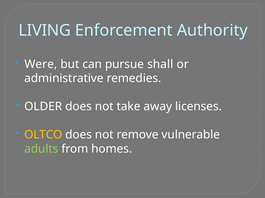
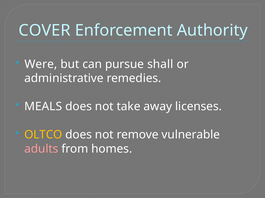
LIVING: LIVING -> COVER (45, 31)
OLDER: OLDER -> MEALS (43, 107)
adults colour: light green -> pink (41, 149)
